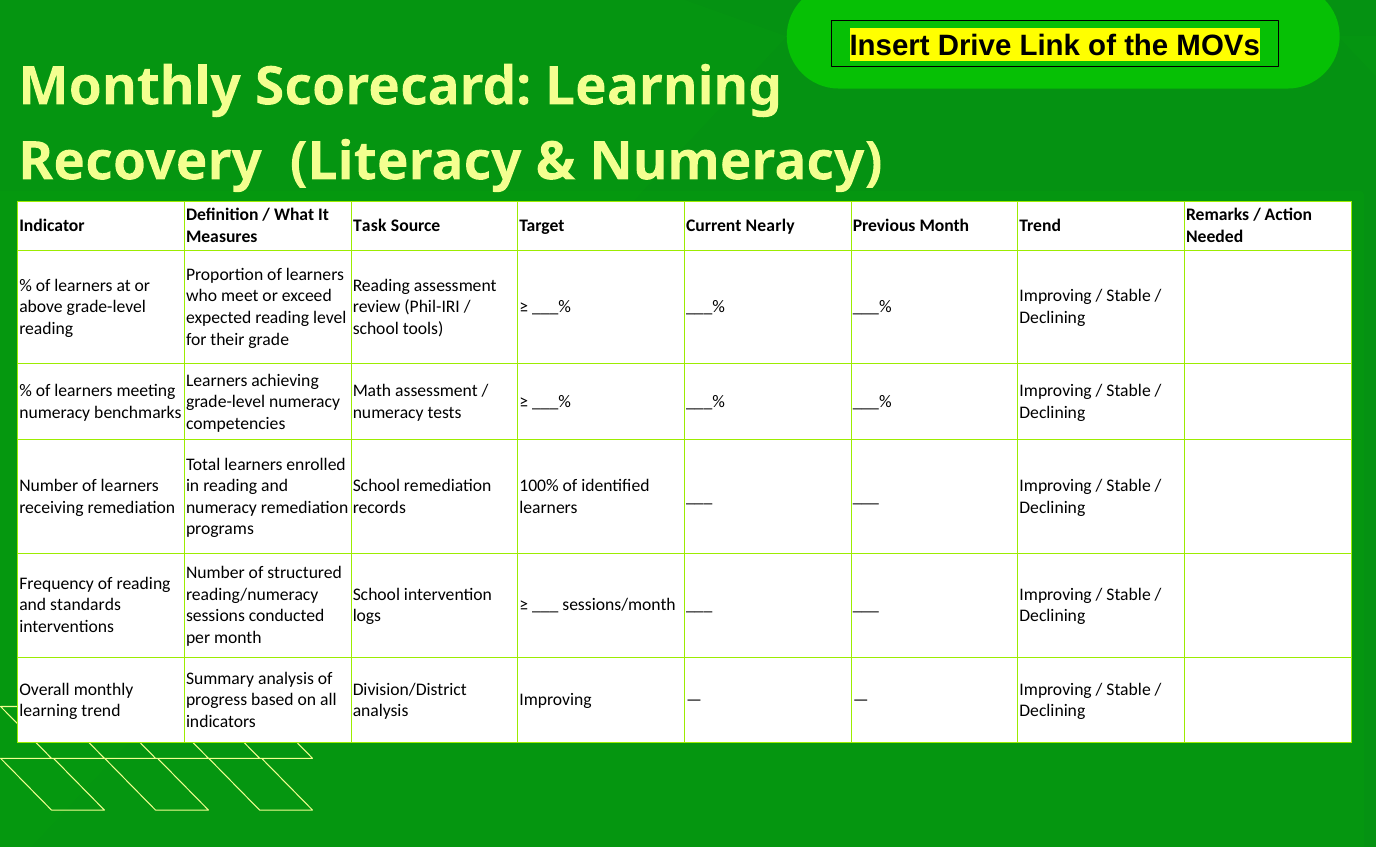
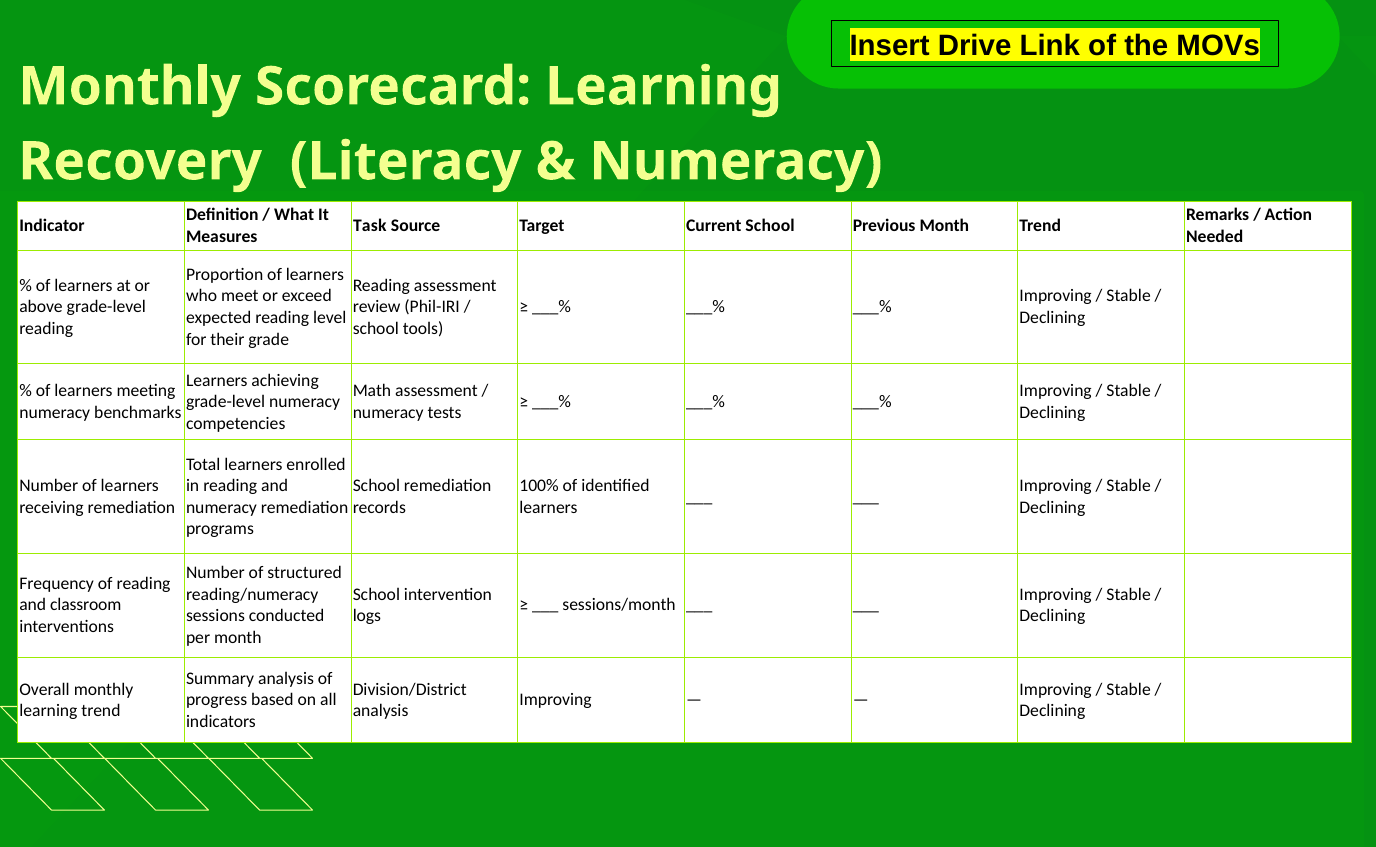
Current Nearly: Nearly -> School (770, 226)
standards: standards -> classroom (86, 605)
